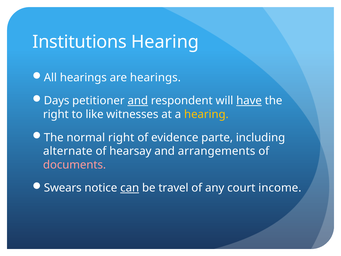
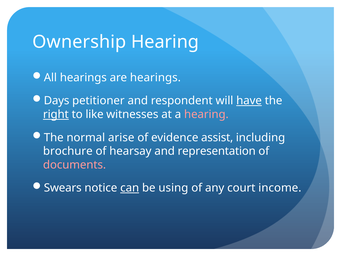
Institutions: Institutions -> Ownership (79, 42)
and underline: present -> none (138, 101)
right underline: none -> present (56, 114)
hearing colour: yellow -> pink (206, 114)
normal right: right -> arise (121, 137)
parte: parte -> assist (217, 137)
alternate: alternate -> brochure (68, 151)
arrangements: arrangements -> representation (217, 151)
travel: travel -> using (173, 188)
